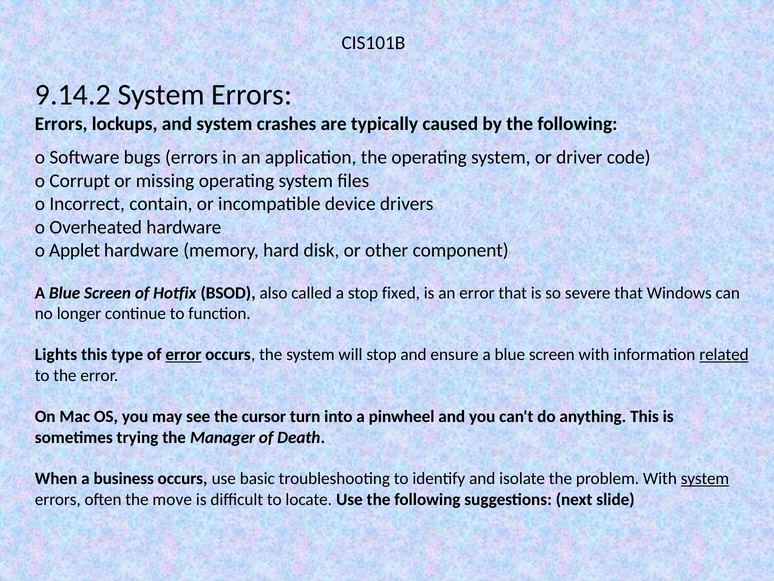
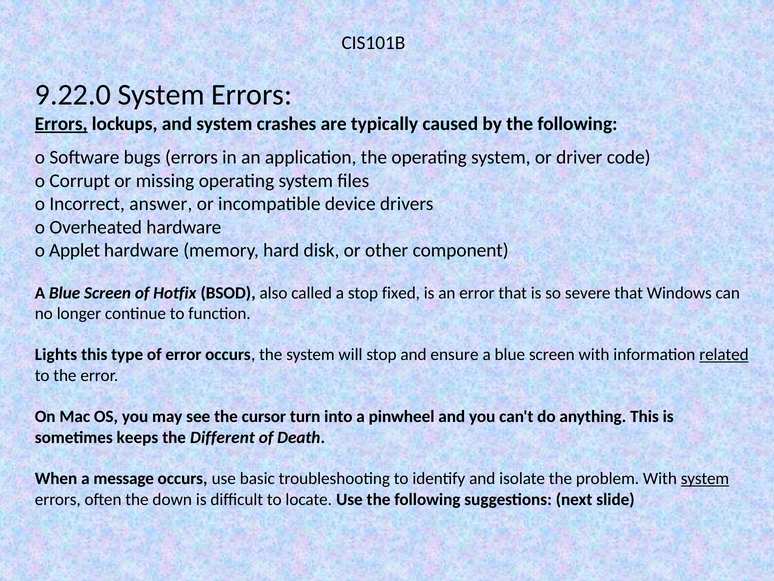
9.14.2: 9.14.2 -> 9.22.0 (73, 95)
Errors underline: none -> present (61, 124)
contain: contain -> answer (161, 204)
error underline: present -> none (183, 355)
trying: trying -> keeps (137, 437)
Manager: Manager -> Different (222, 437)
business: business -> message (124, 478)
move: move -> down (172, 499)
